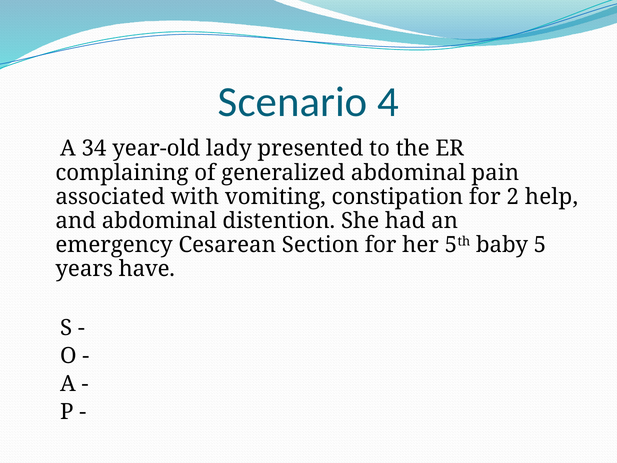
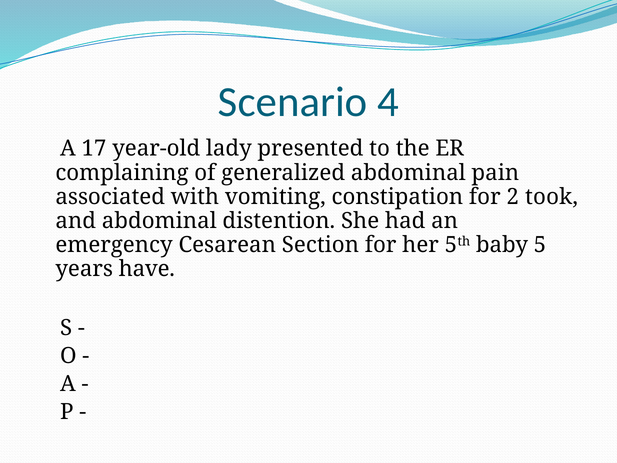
34: 34 -> 17 (94, 149)
help: help -> took (552, 197)
